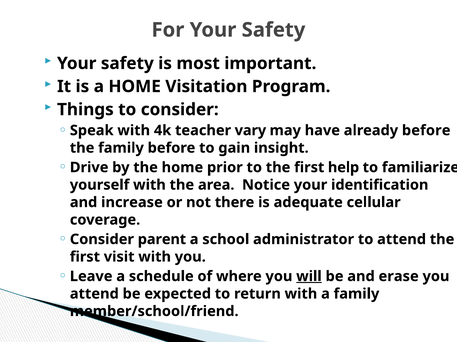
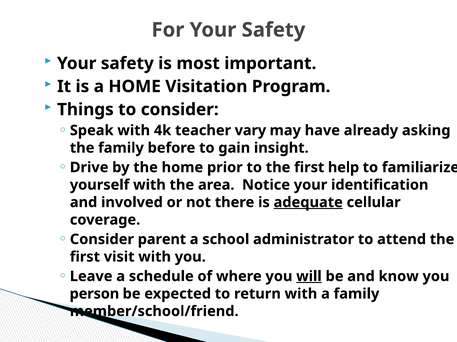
already before: before -> asking (426, 131)
increase: increase -> involved (132, 203)
adequate underline: none -> present (308, 203)
erase: erase -> know (399, 277)
attend: attend -> person (94, 294)
